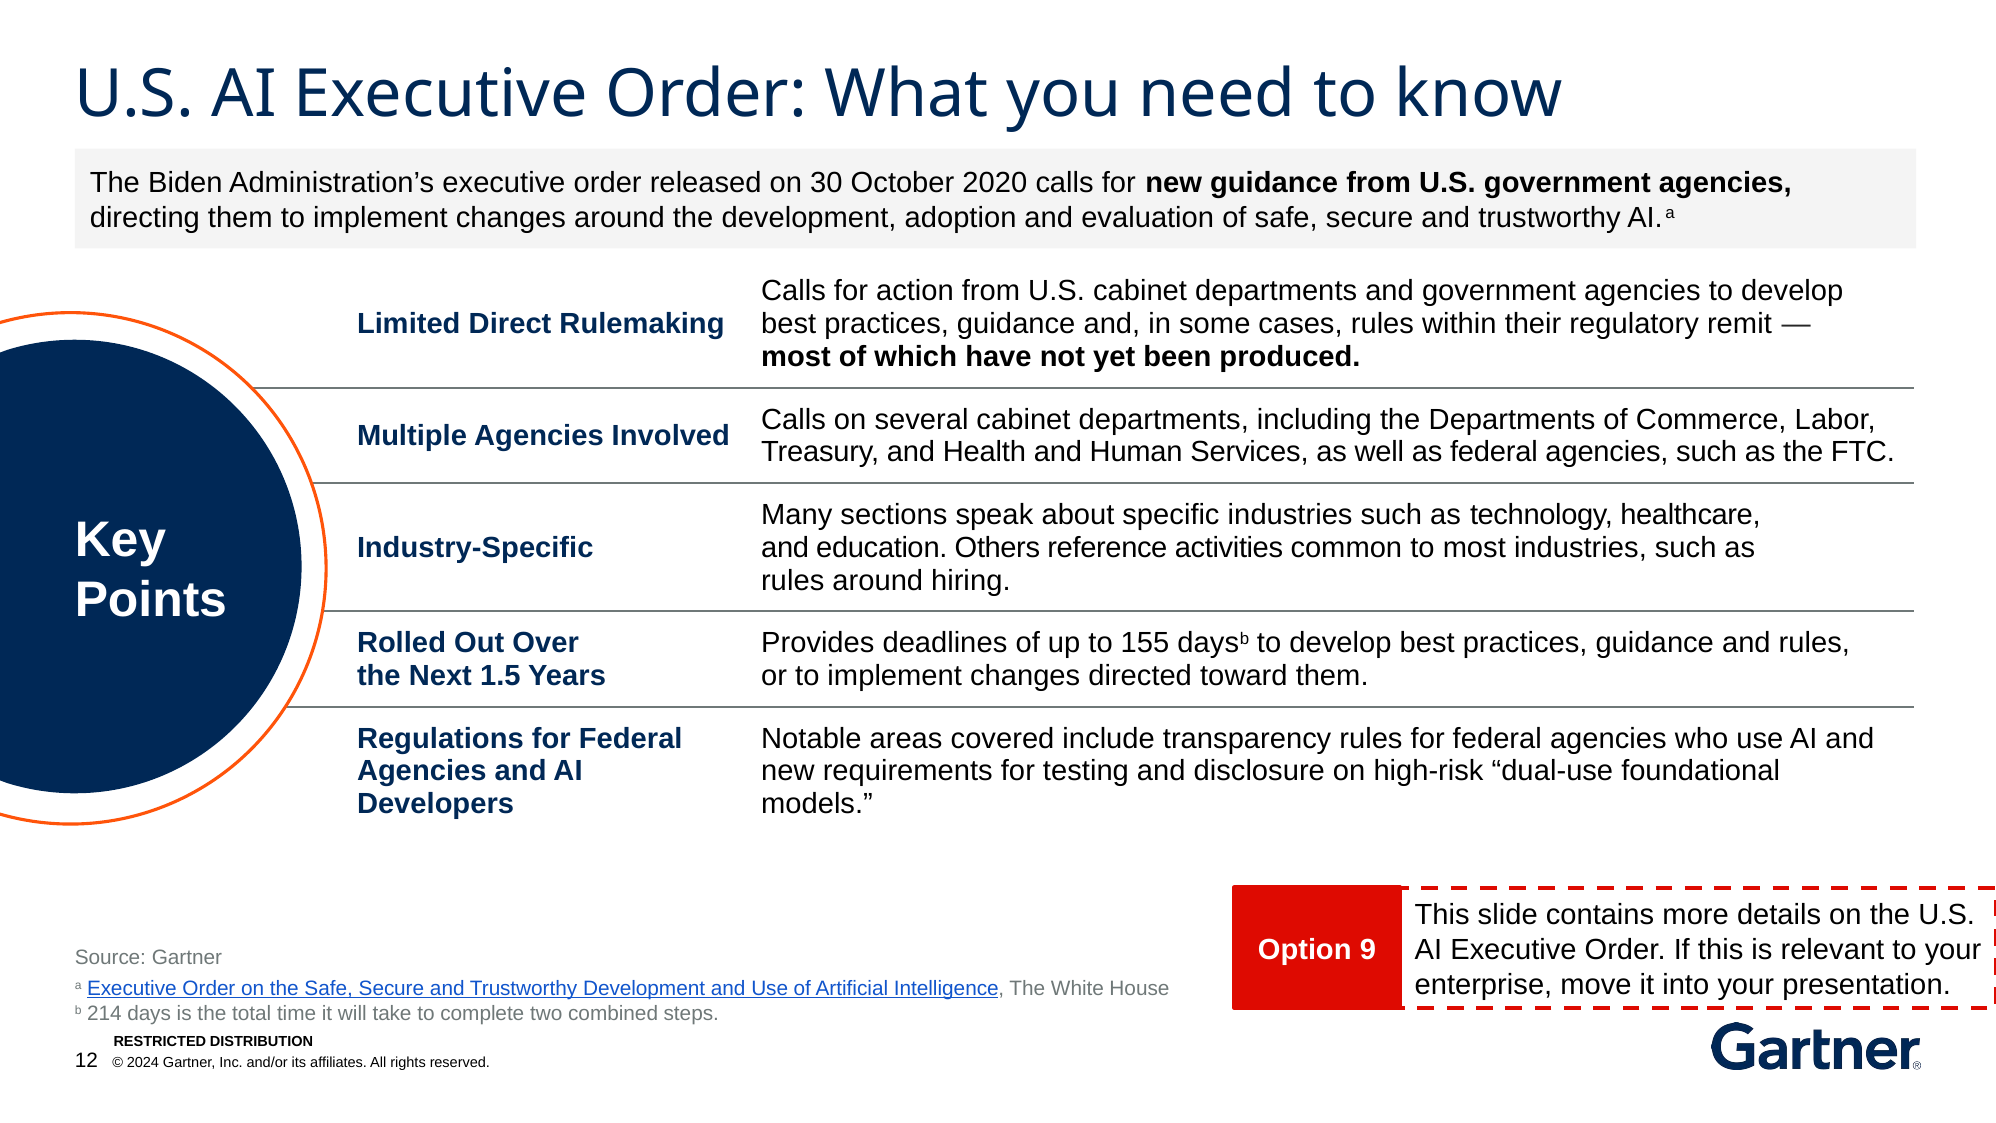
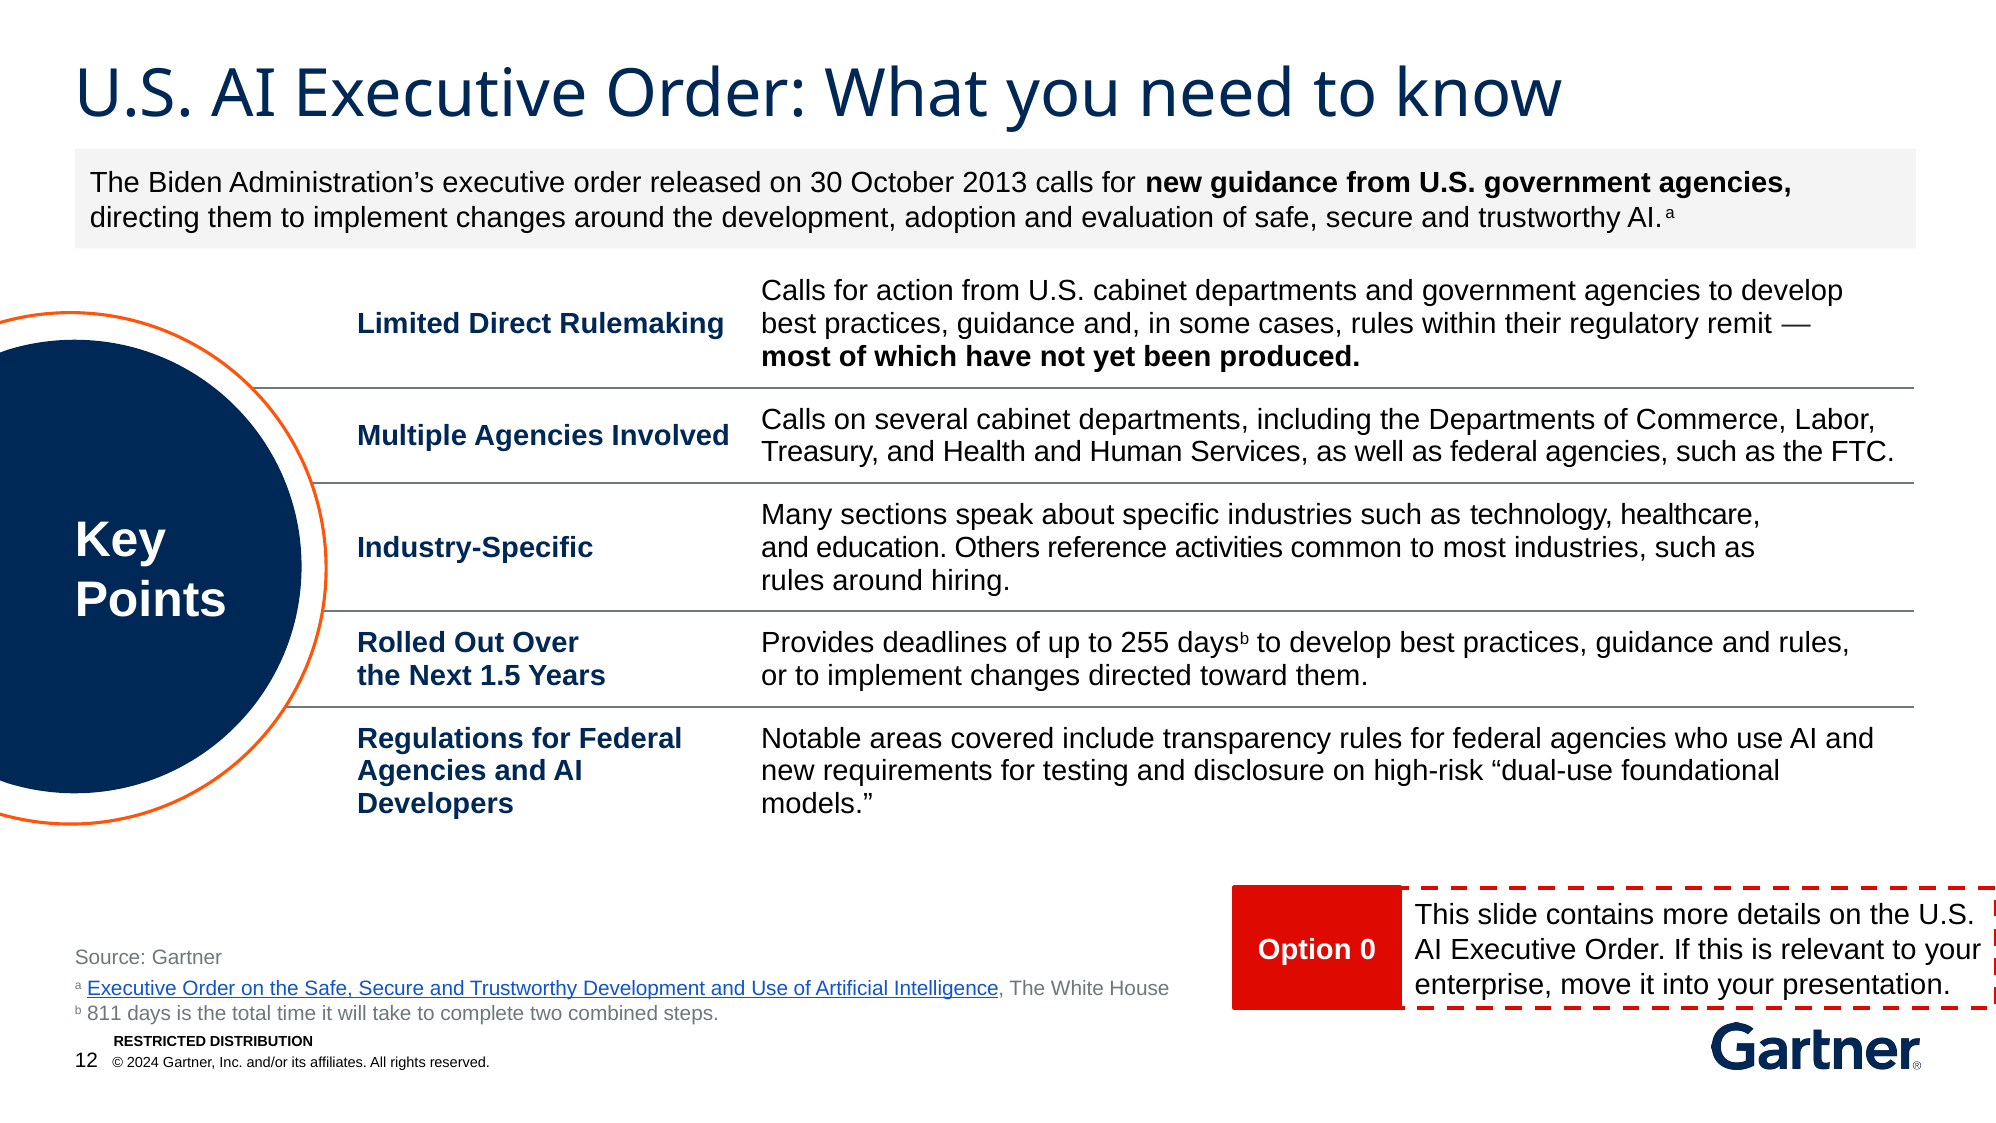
2020: 2020 -> 2013 (995, 183)
155: 155 -> 255 (1145, 643)
9: 9 -> 0 (1368, 949)
214: 214 -> 811 (104, 1013)
